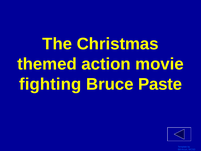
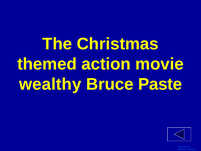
fighting: fighting -> wealthy (50, 84)
